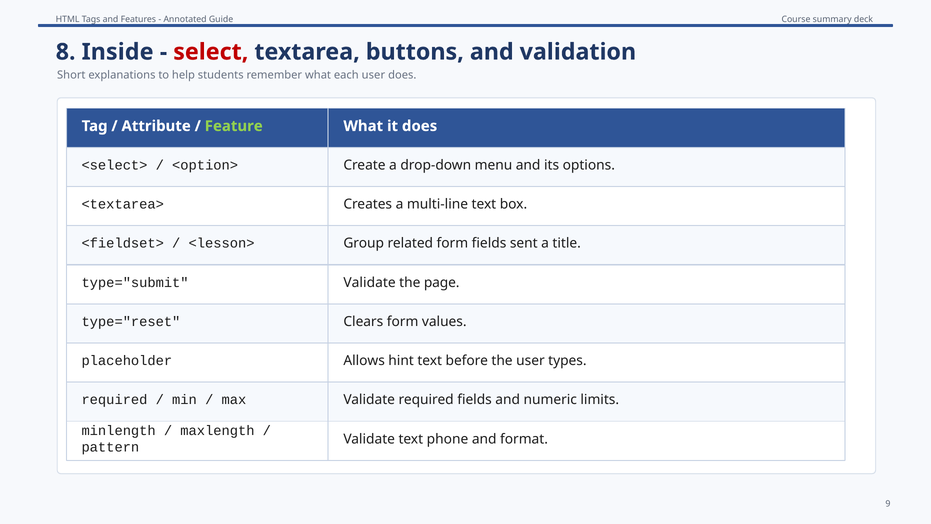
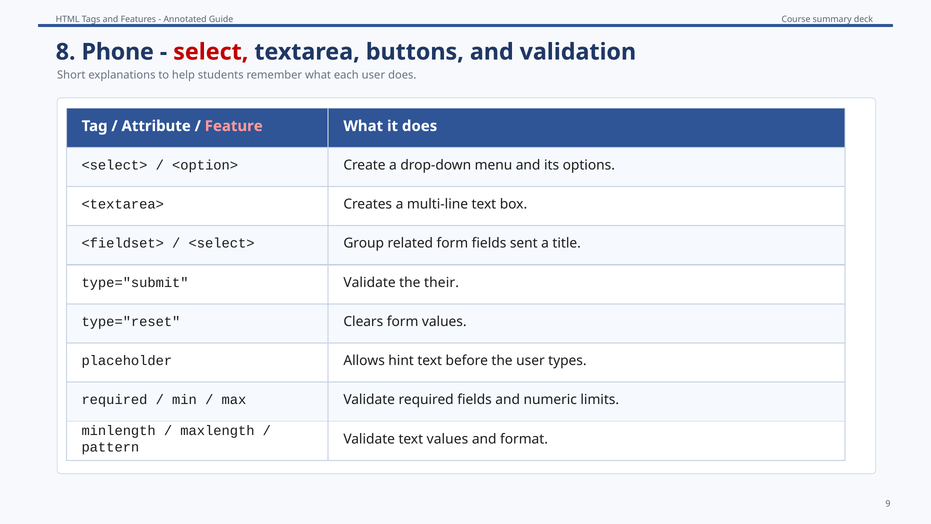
Inside: Inside -> Phone (118, 52)
Feature colour: light green -> pink (234, 126)
<lesson>: <lesson> -> <select> (222, 243)
page: page -> their (442, 282)
text phone: phone -> values (447, 439)
